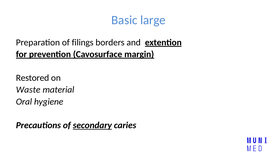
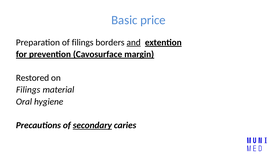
large: large -> price (153, 20)
and underline: none -> present (134, 42)
Waste: Waste -> Filings (28, 90)
